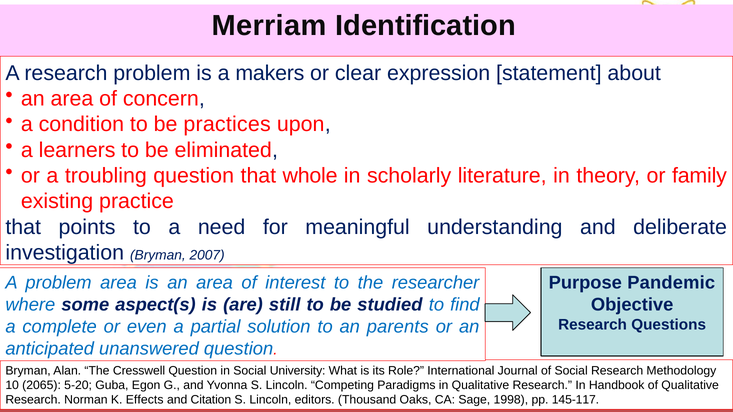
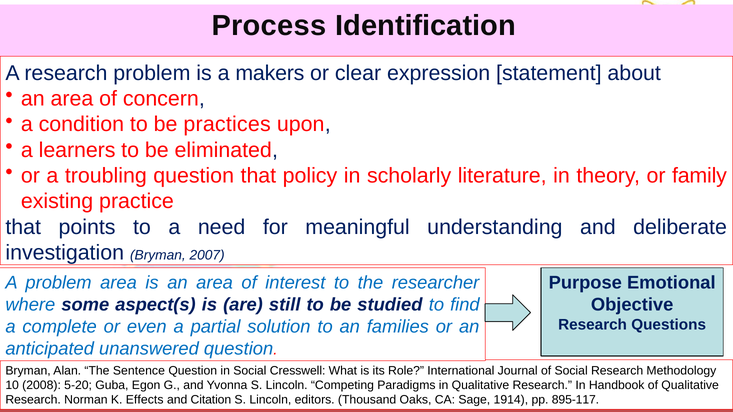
Merriam: Merriam -> Process (269, 26)
whole: whole -> policy (310, 176)
Pandemic: Pandemic -> Emotional (671, 283)
parents: parents -> families (398, 327)
Cresswell: Cresswell -> Sentence (139, 371)
University: University -> Cresswell (298, 371)
2065: 2065 -> 2008 (42, 386)
1998: 1998 -> 1914 (511, 400)
145-117: 145-117 -> 895-117 (575, 400)
